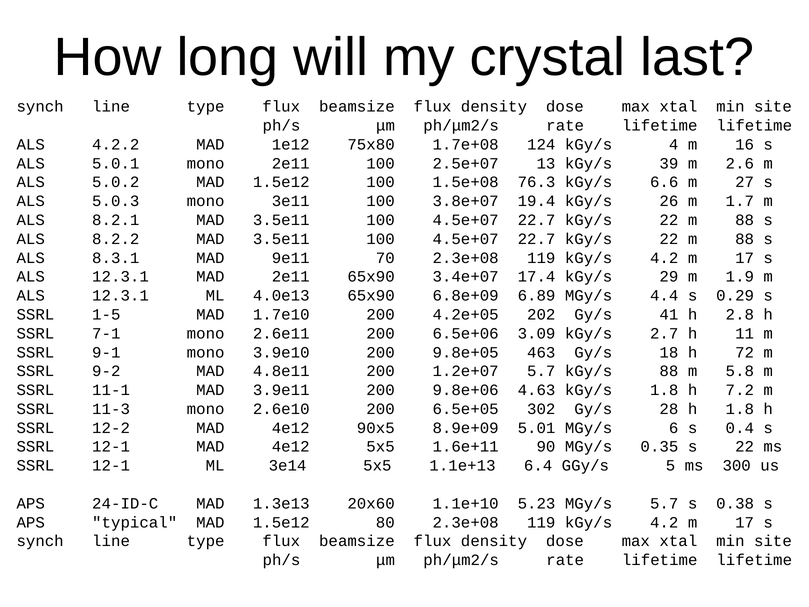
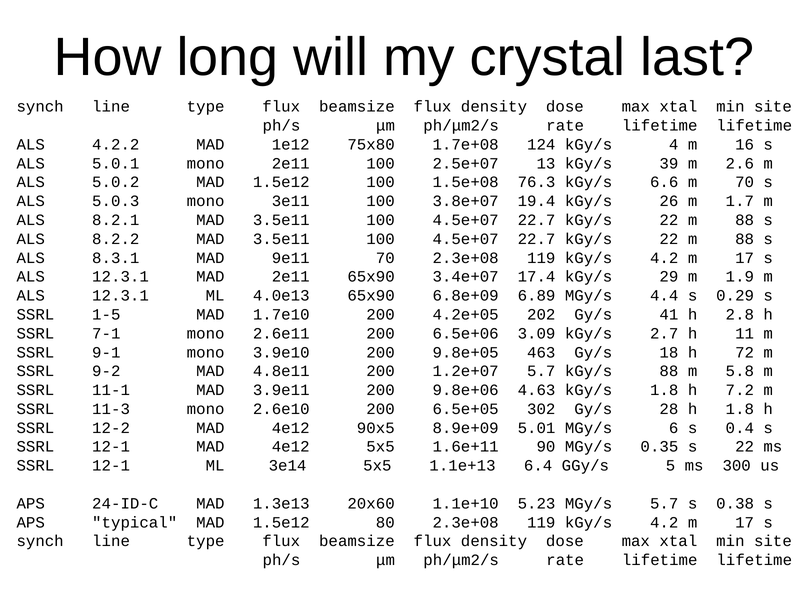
m 27: 27 -> 70 (745, 182)
